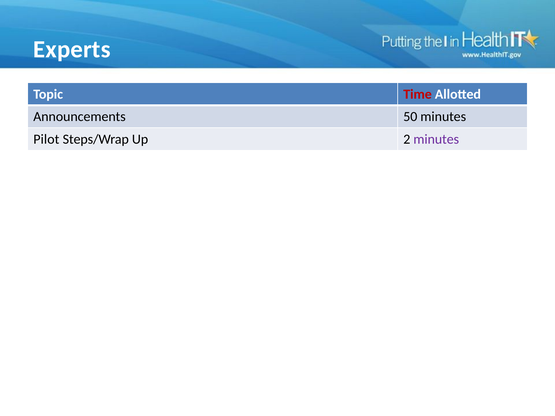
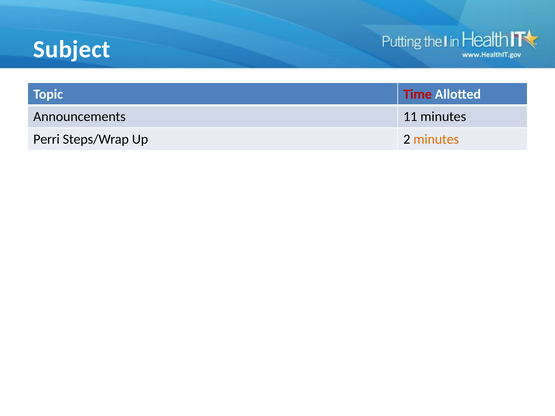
Experts: Experts -> Subject (72, 49)
50: 50 -> 11 (410, 117)
Pilot: Pilot -> Perri (47, 139)
minutes colour: purple -> orange (436, 139)
